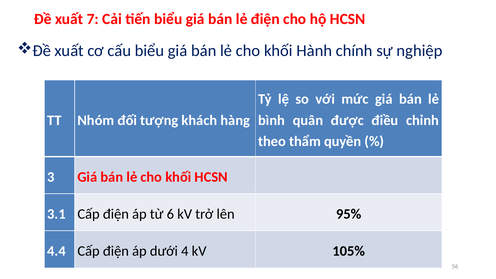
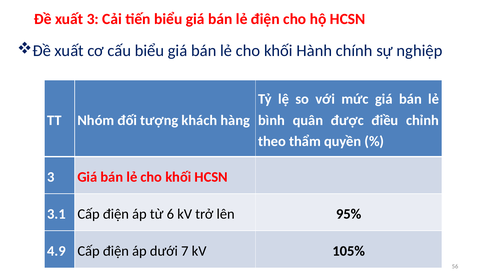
xuất 7: 7 -> 3 (93, 19)
4.4: 4.4 -> 4.9 (57, 251)
4: 4 -> 7 (185, 251)
